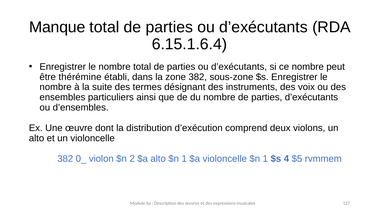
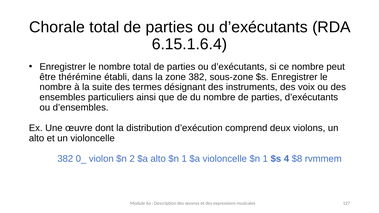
Manque: Manque -> Chorale (57, 27)
$5: $5 -> $8 (297, 159)
